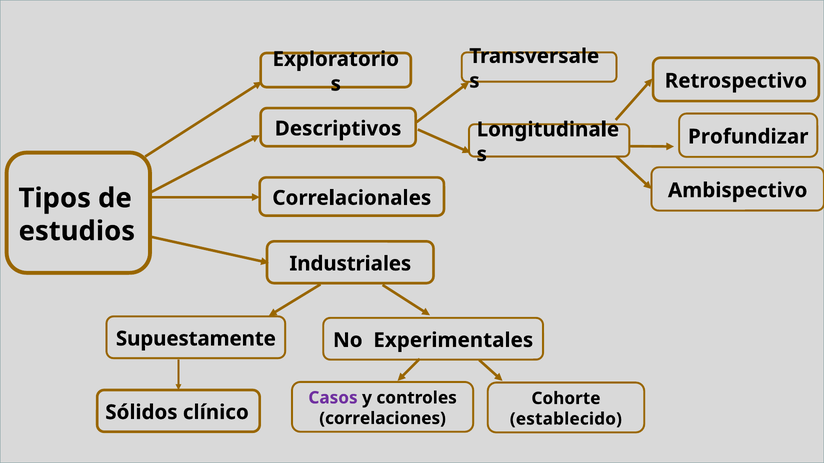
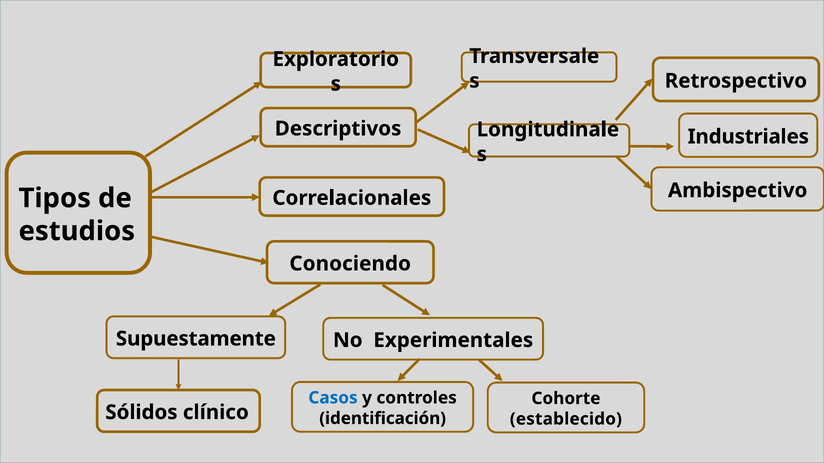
Profundizar: Profundizar -> Industriales (748, 137)
Industriales: Industriales -> Conociendo (350, 264)
Casos colour: purple -> blue (333, 398)
correlaciones: correlaciones -> identificación (383, 419)
